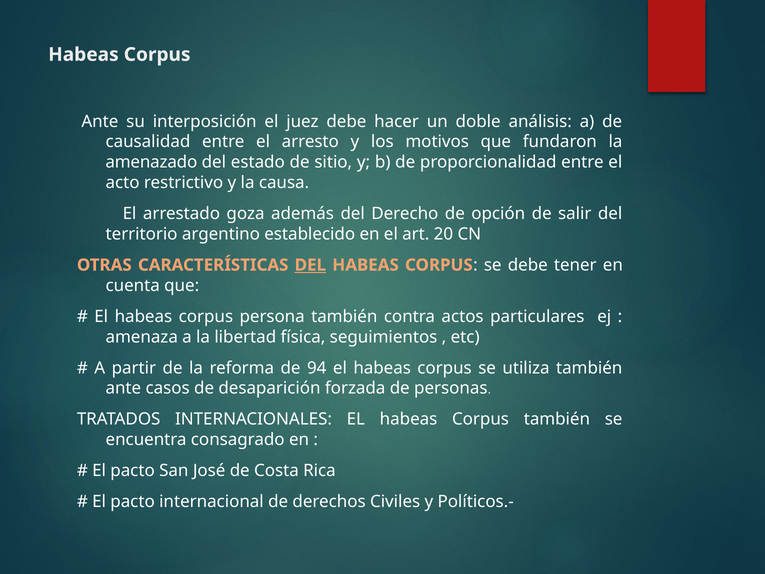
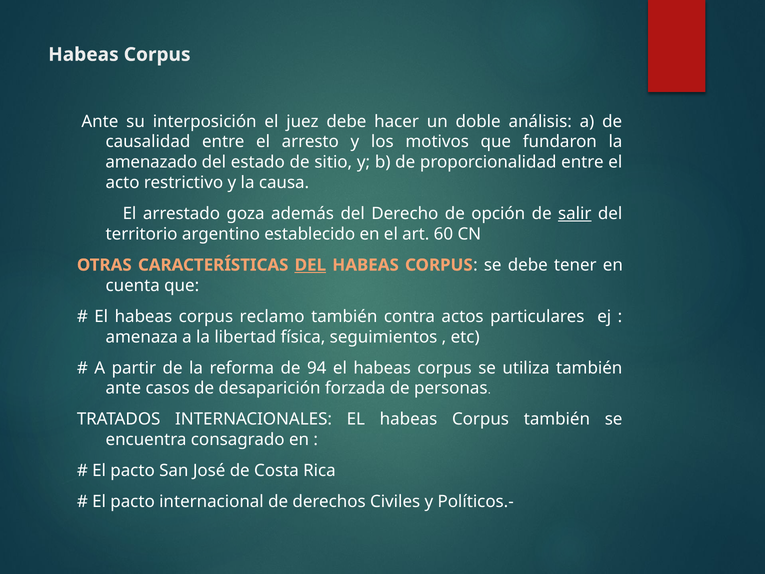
salir underline: none -> present (575, 214)
20: 20 -> 60 (443, 234)
persona: persona -> reclamo (272, 316)
